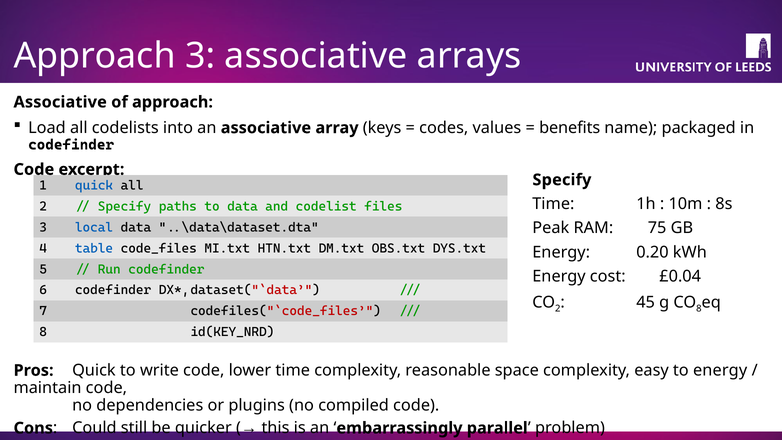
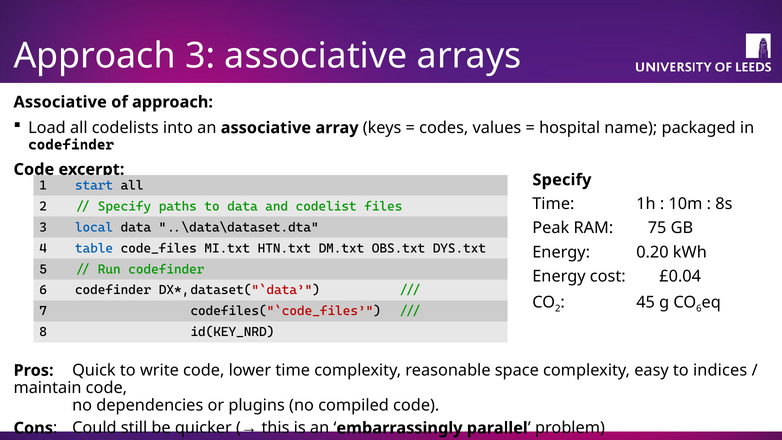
benefits: benefits -> hospital (570, 128)
1 quick: quick -> start (94, 185)
8: 8 -> 6 (699, 309)
to energy: energy -> indices (720, 370)
